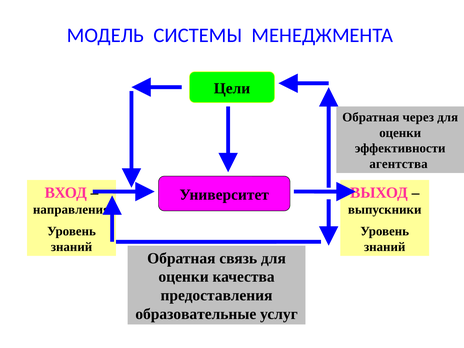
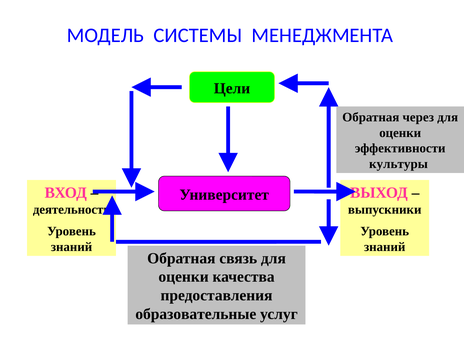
агентства: агентства -> культуры (399, 164)
направления: направления -> деятельность (72, 209)
